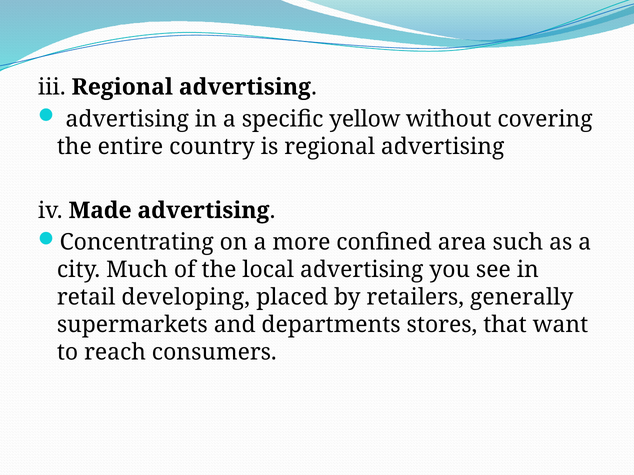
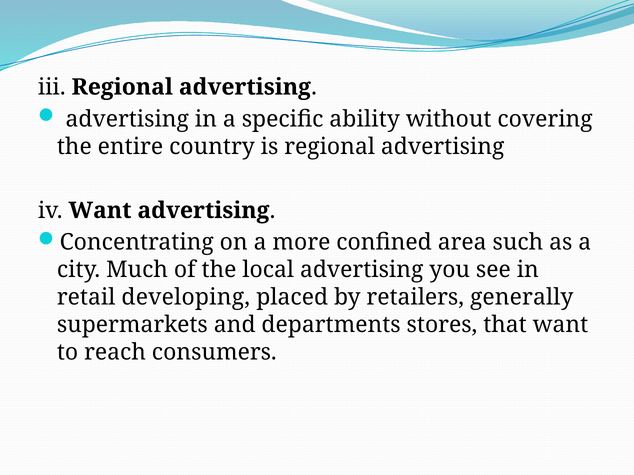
yellow: yellow -> ability (365, 119)
iv Made: Made -> Want (100, 211)
